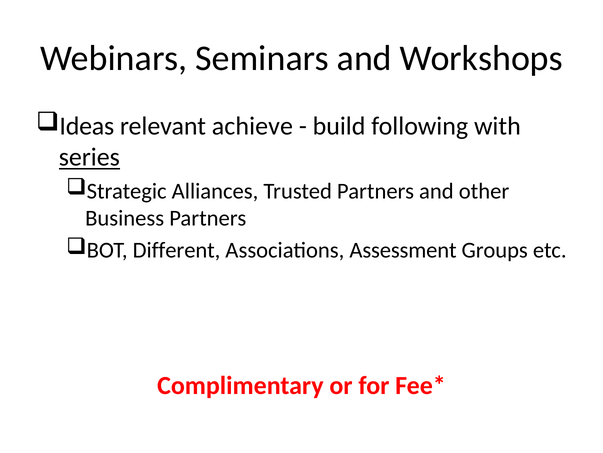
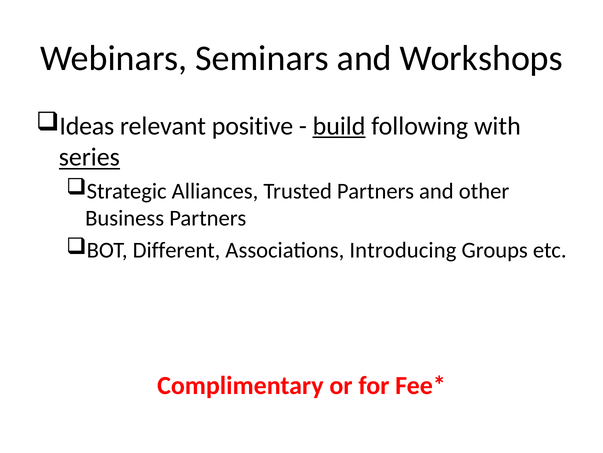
achieve: achieve -> positive (253, 126)
build underline: none -> present (339, 126)
Assessment: Assessment -> Introducing (403, 250)
